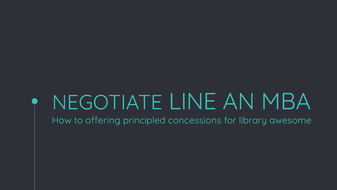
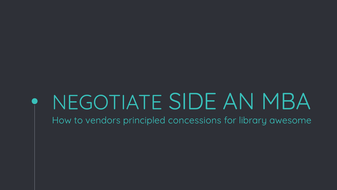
LINE: LINE -> SIDE (193, 101)
offering: offering -> vendors (103, 120)
